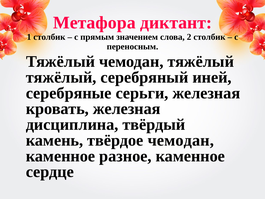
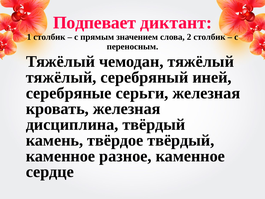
Метафора: Метафора -> Подпевает (94, 23)
твёрдое чемодан: чемодан -> твёрдый (181, 140)
